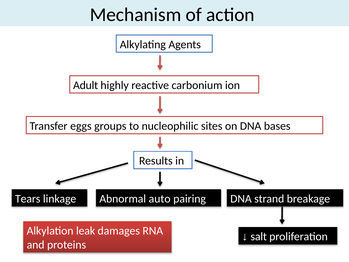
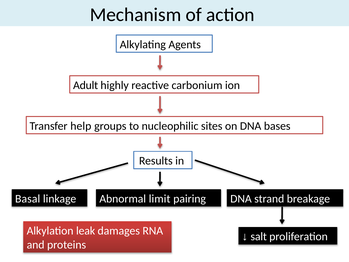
eggs: eggs -> help (81, 126)
Tears: Tears -> Basal (28, 199)
auto: auto -> limit (160, 199)
